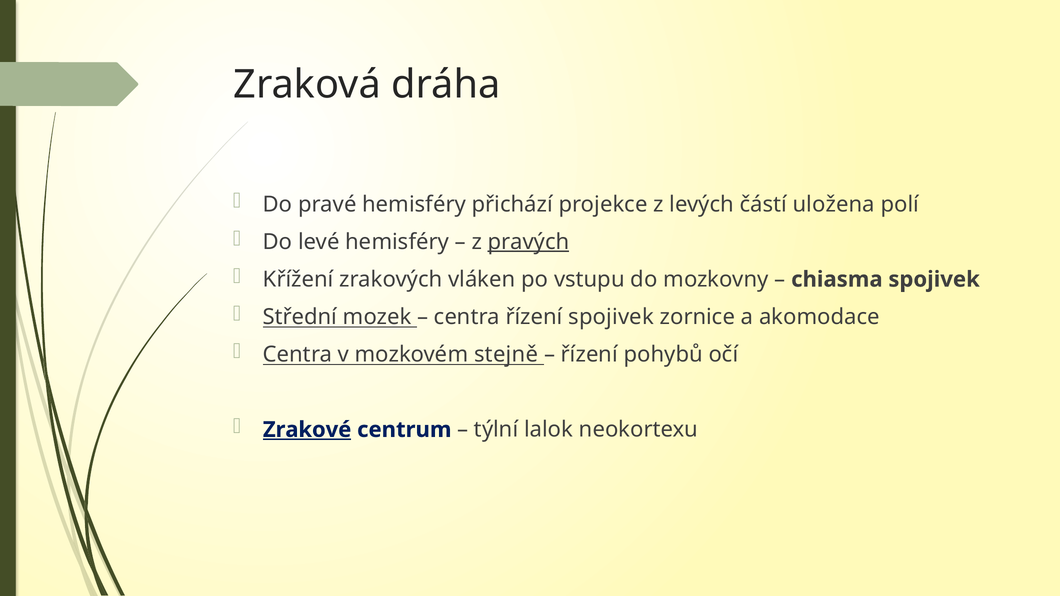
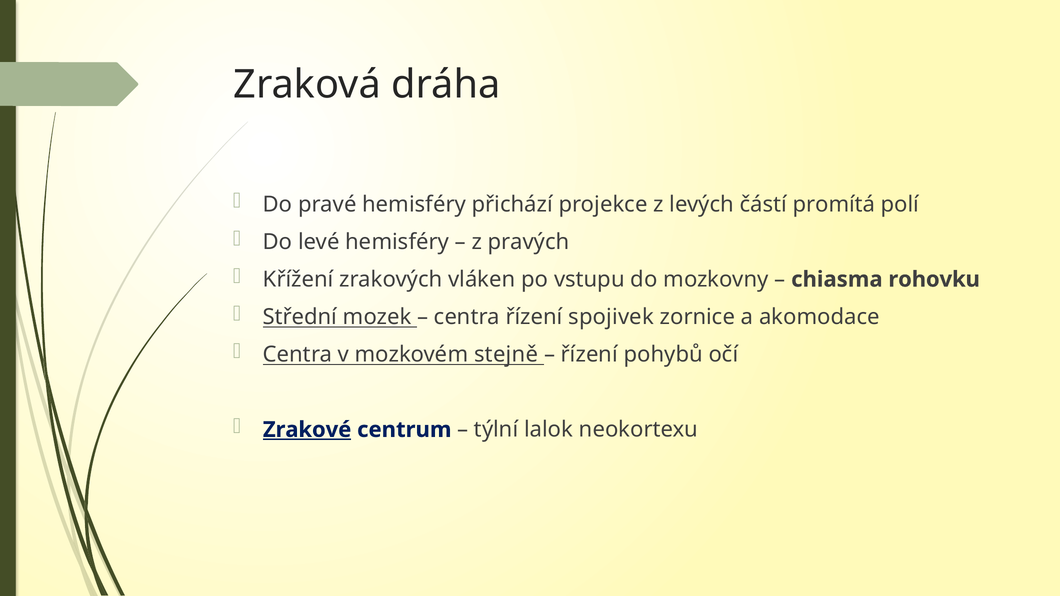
uložena: uložena -> promítá (834, 204)
pravých underline: present -> none (528, 242)
chiasma spojivek: spojivek -> rohovku (934, 280)
